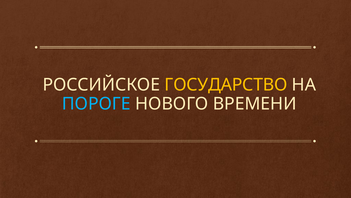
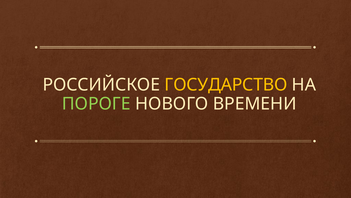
ПОРОГЕ colour: light blue -> light green (96, 104)
